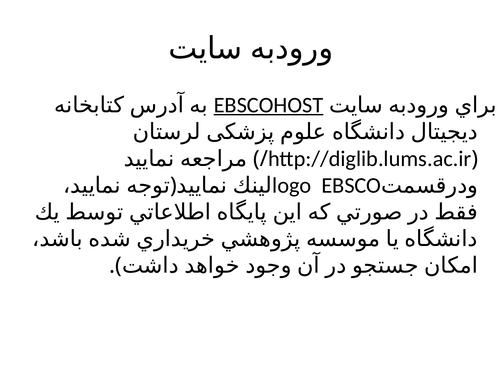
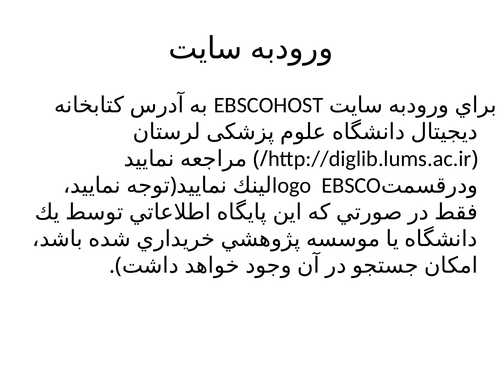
EBSCOHOST underline: present -> none (269, 105)
